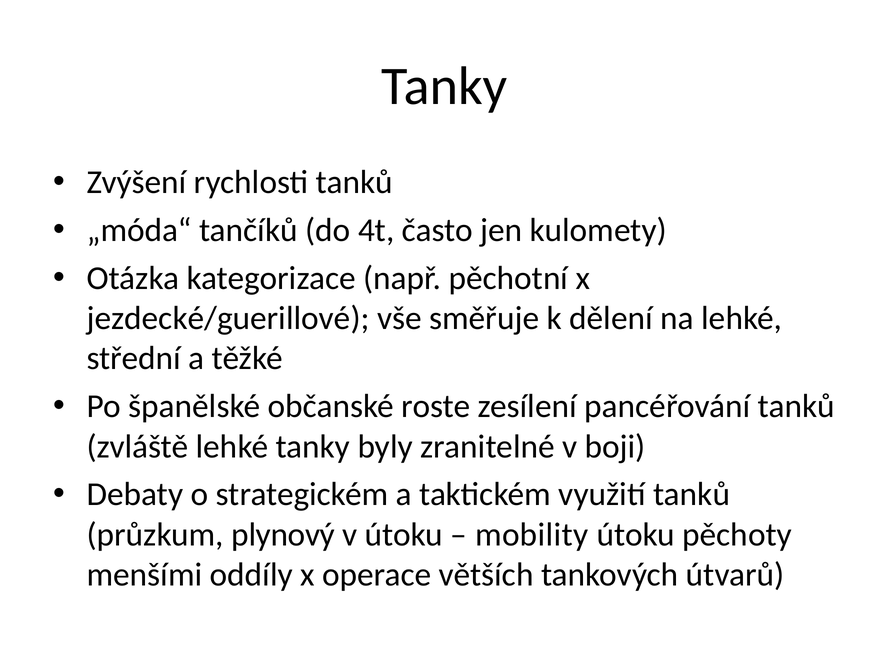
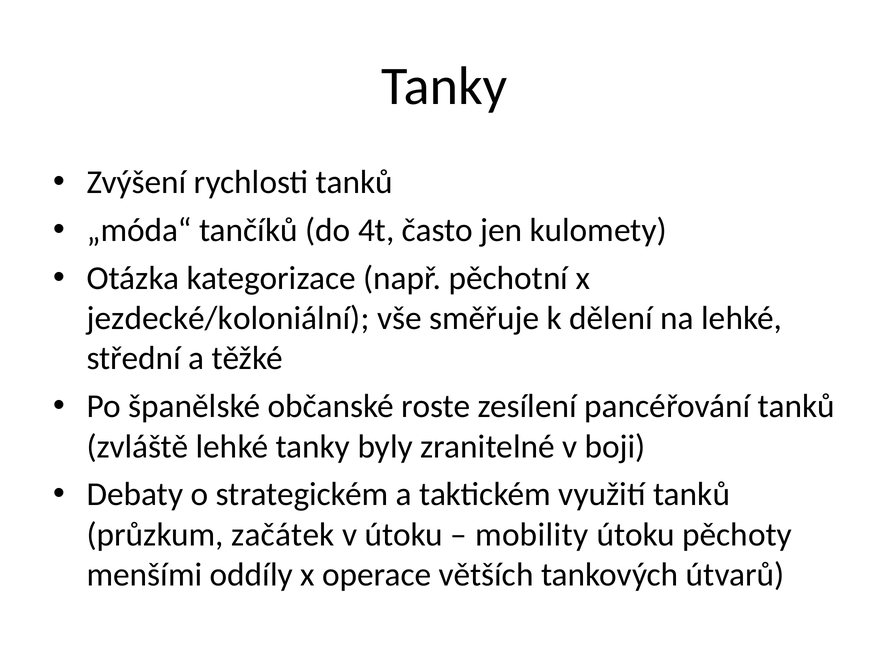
jezdecké/guerillové: jezdecké/guerillové -> jezdecké/koloniální (228, 318)
plynový: plynový -> začátek (283, 534)
